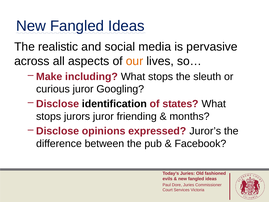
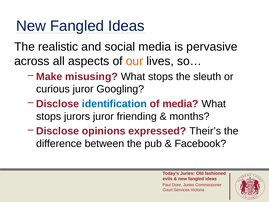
including: including -> misusing (91, 76)
identification colour: black -> blue (114, 104)
of states: states -> media (181, 104)
Juror’s: Juror’s -> Their’s (205, 131)
